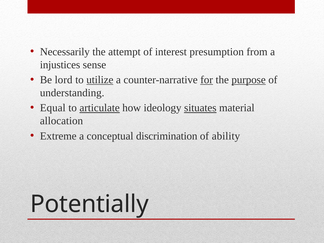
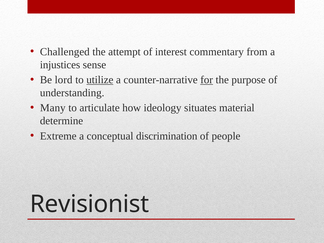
Necessarily: Necessarily -> Challenged (65, 52)
presumption: presumption -> commentary (217, 52)
purpose underline: present -> none (249, 80)
Equal: Equal -> Many (53, 108)
articulate underline: present -> none (100, 108)
situates underline: present -> none (200, 108)
allocation: allocation -> determine (62, 121)
ability: ability -> people (226, 136)
Potentially: Potentially -> Revisionist (89, 204)
